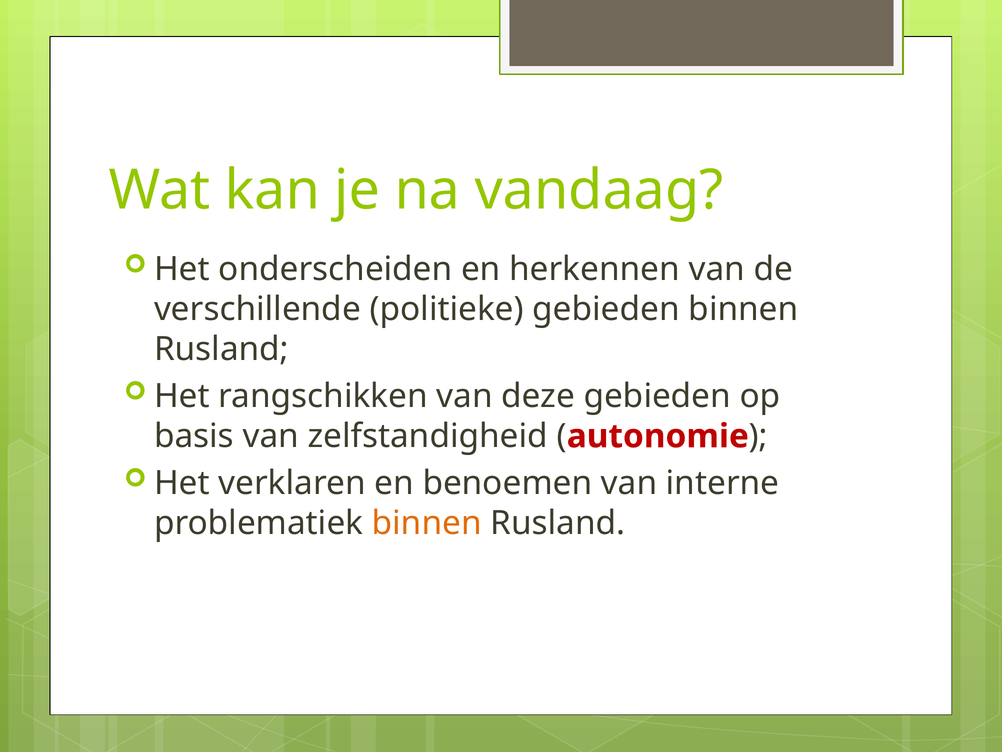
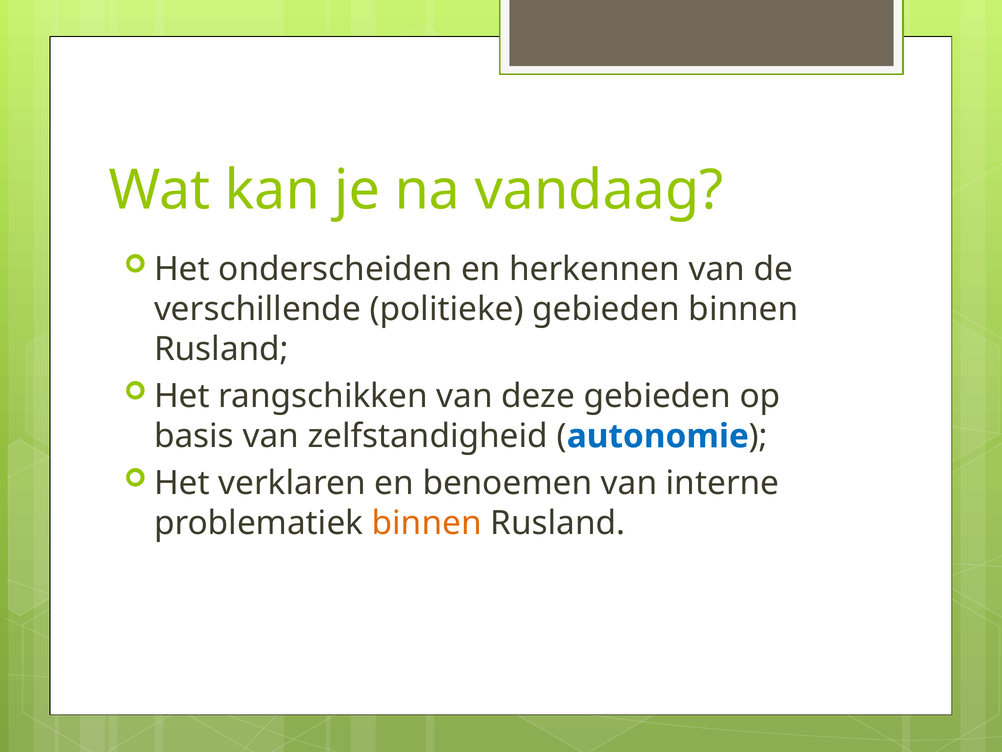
autonomie colour: red -> blue (658, 436)
